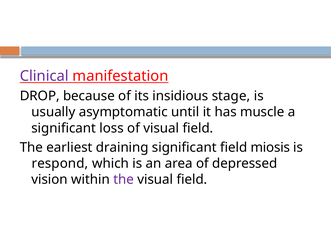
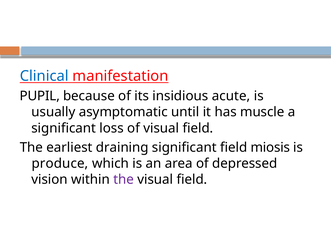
Clinical colour: purple -> blue (44, 76)
DROP: DROP -> PUPIL (40, 96)
stage: stage -> acute (231, 96)
respond: respond -> produce (60, 163)
